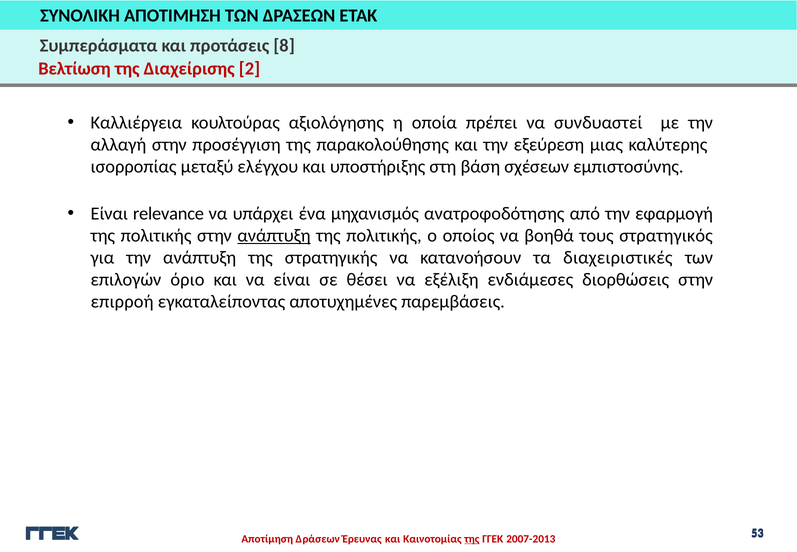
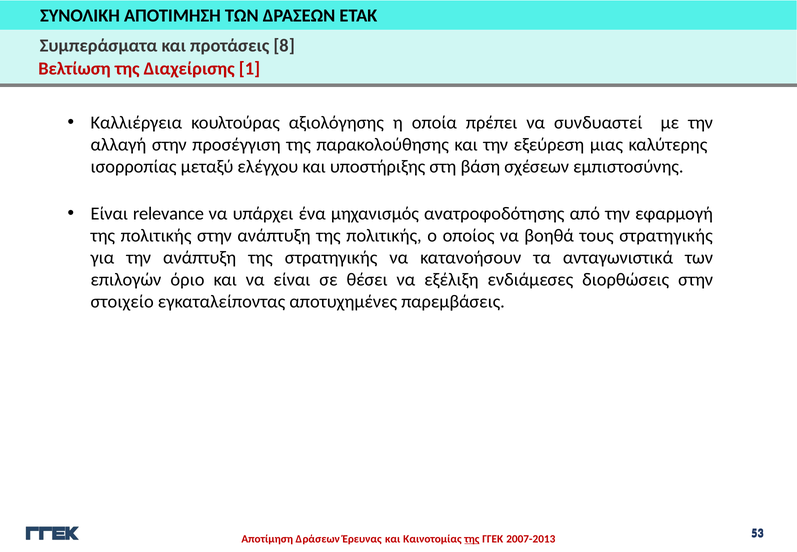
2: 2 -> 1 (249, 68)
ανάπτυξη underline: present -> none (274, 235)
τους στρατηγικός: στρατηγικός -> στρατηγικής (666, 235)
διαχειριστικές: διαχειριστικές -> ανταγωνιστικά (618, 258)
επιρροή: επιρροή -> στοιχείο (122, 302)
